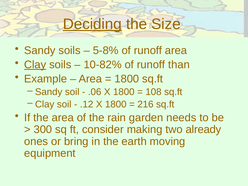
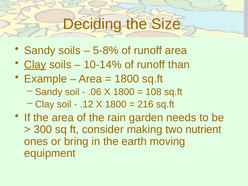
Deciding underline: present -> none (92, 24)
10-82%: 10-82% -> 10-14% (103, 65)
already: already -> nutrient (203, 130)
